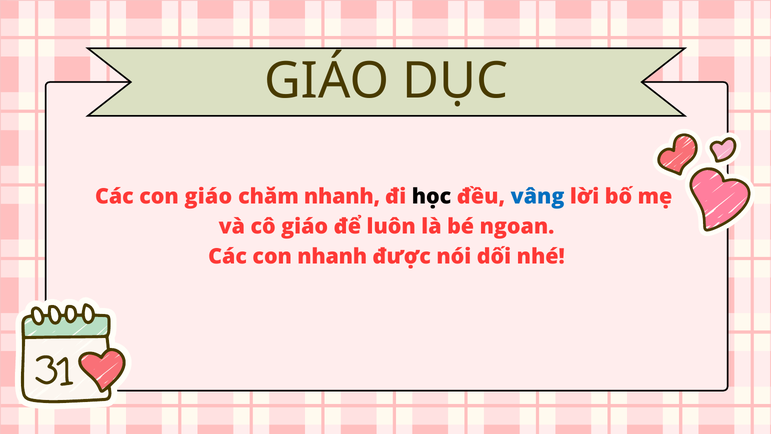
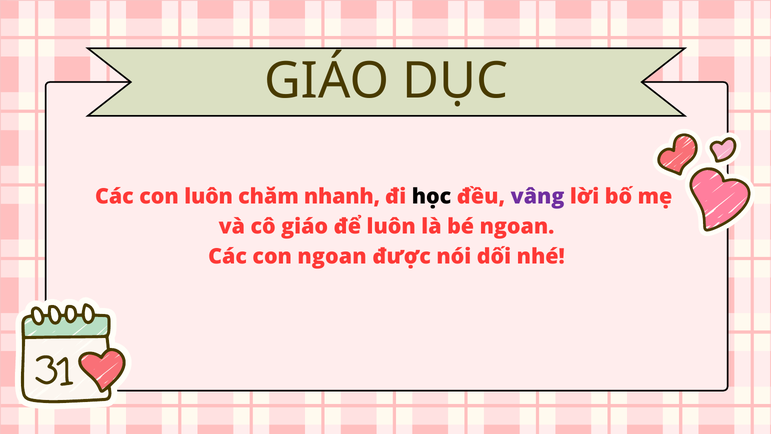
con giáo: giáo -> luôn (209, 196)
vâng colour: blue -> purple (538, 196)
con nhanh: nhanh -> ngoan (332, 256)
